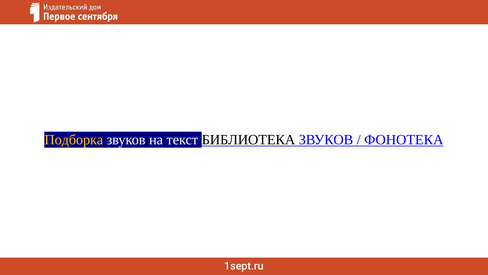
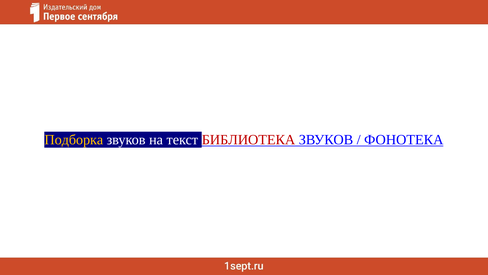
БИБЛИОТЕКА colour: black -> red (249, 139)
